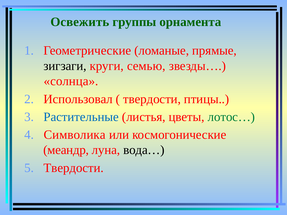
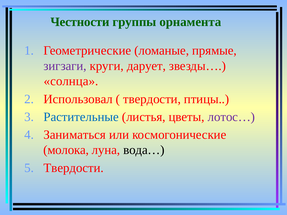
Освежить: Освежить -> Честности (80, 22)
зигзаги colour: black -> purple (65, 66)
семью: семью -> дарует (146, 66)
лотос… colour: green -> purple (231, 117)
Символика: Символика -> Заниматься (75, 135)
меандр: меандр -> молока (66, 150)
